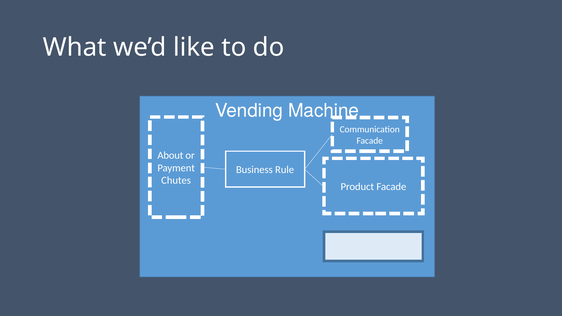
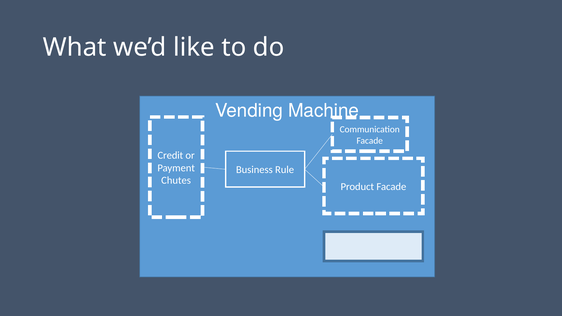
About: About -> Credit (170, 155)
